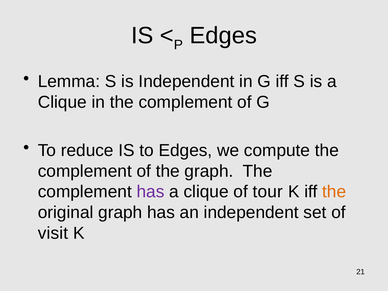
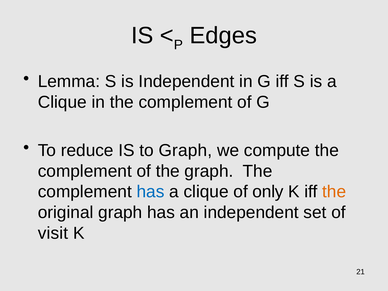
to Edges: Edges -> Graph (185, 150)
has colour: purple -> blue (150, 192)
tour: tour -> only (268, 192)
